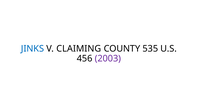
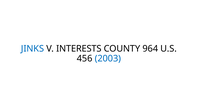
CLAIMING: CLAIMING -> INTERESTS (79, 48)
535: 535 -> 964 (150, 48)
2003 colour: purple -> blue (108, 58)
